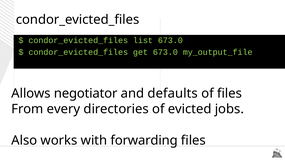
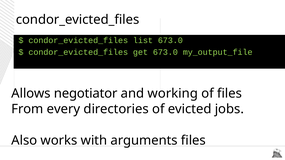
defaults: defaults -> working (173, 94)
forwarding: forwarding -> arguments (144, 141)
